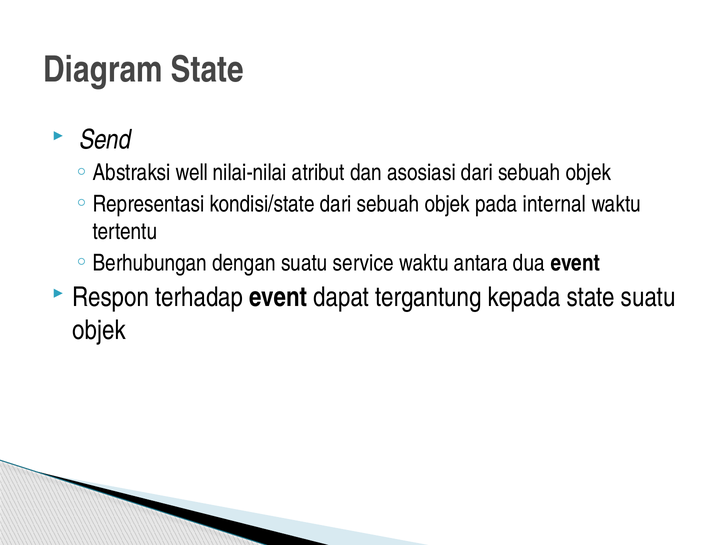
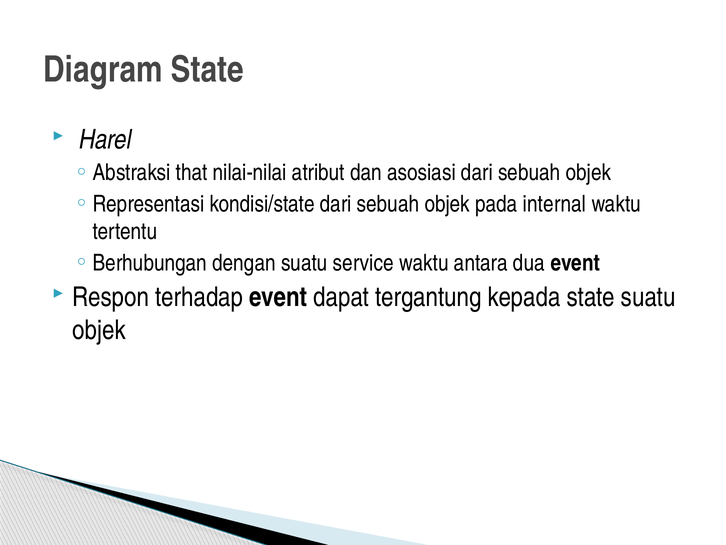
Send: Send -> Harel (105, 139)
well: well -> that (192, 173)
